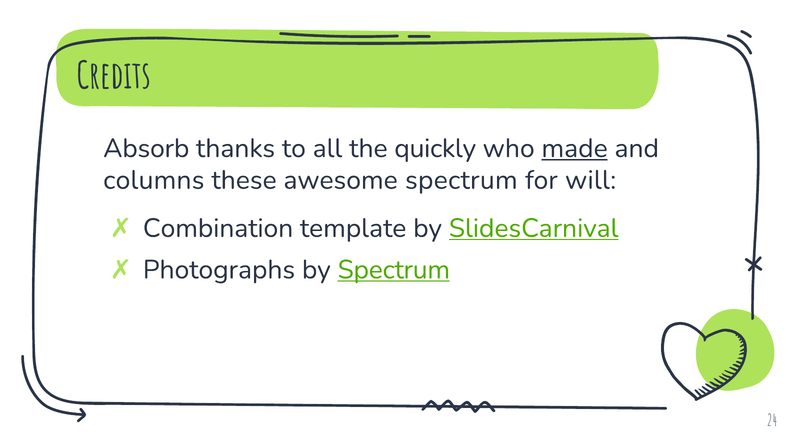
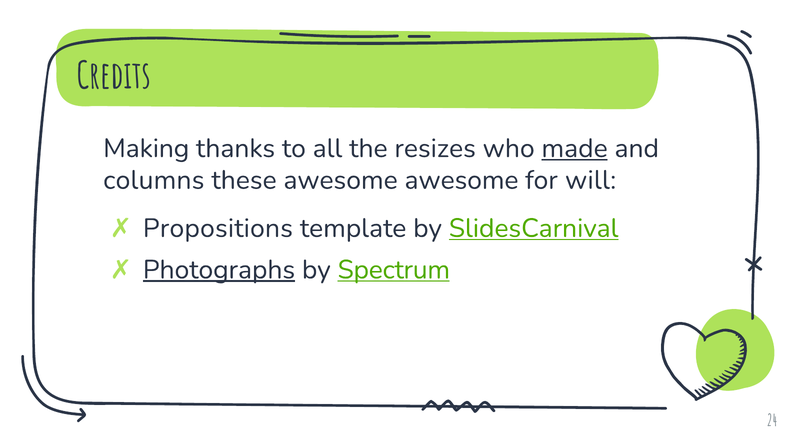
Absorb: Absorb -> Making (146, 149)
quickly: quickly -> resizes (435, 149)
awesome spectrum: spectrum -> awesome (461, 180)
Combination: Combination -> Propositions (218, 228)
Photographs underline: none -> present (219, 270)
